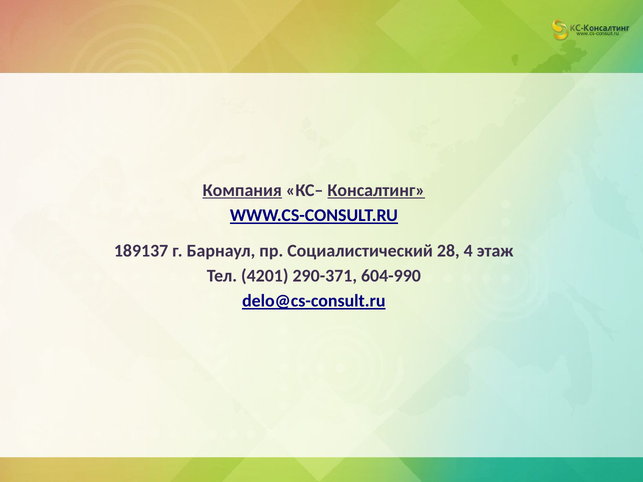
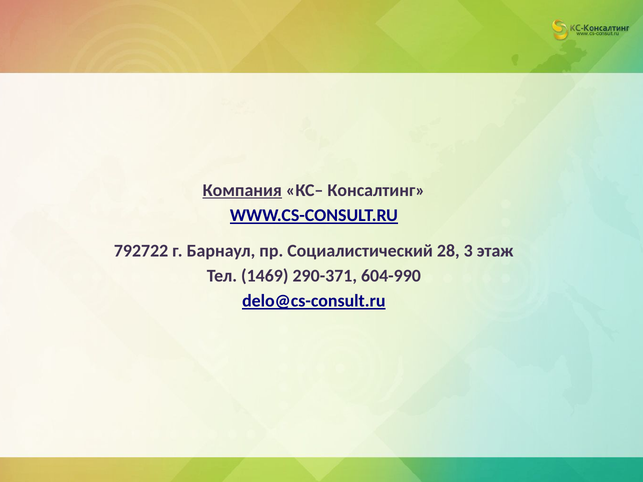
Консалтинг underline: present -> none (376, 191)
189137: 189137 -> 792722 (141, 251)
4: 4 -> 3 (468, 251)
4201: 4201 -> 1469 (265, 276)
